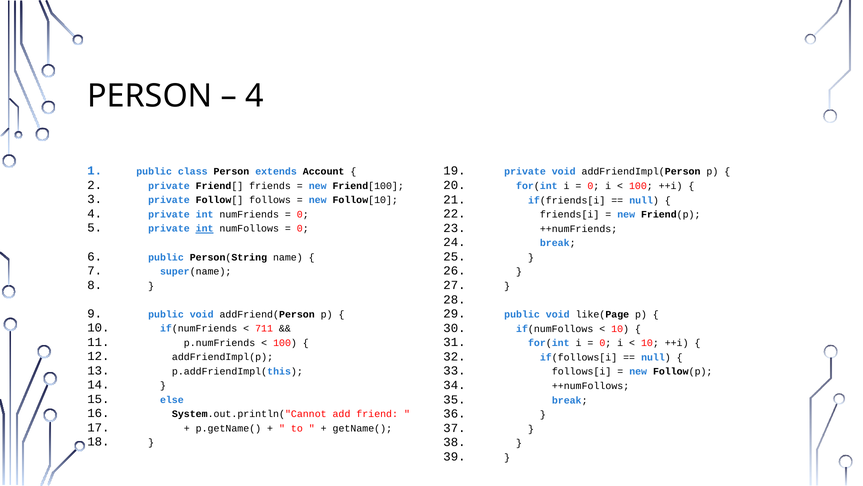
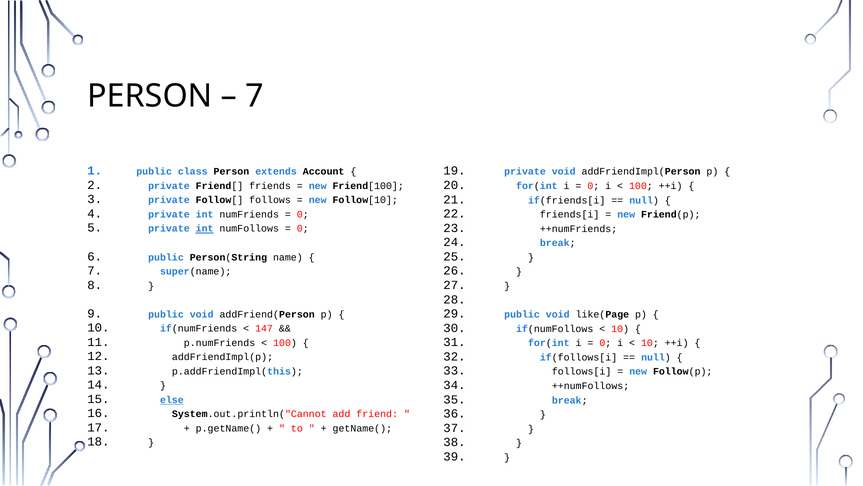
4: 4 -> 7 (255, 96)
711: 711 -> 147 (264, 328)
else underline: none -> present (172, 399)
